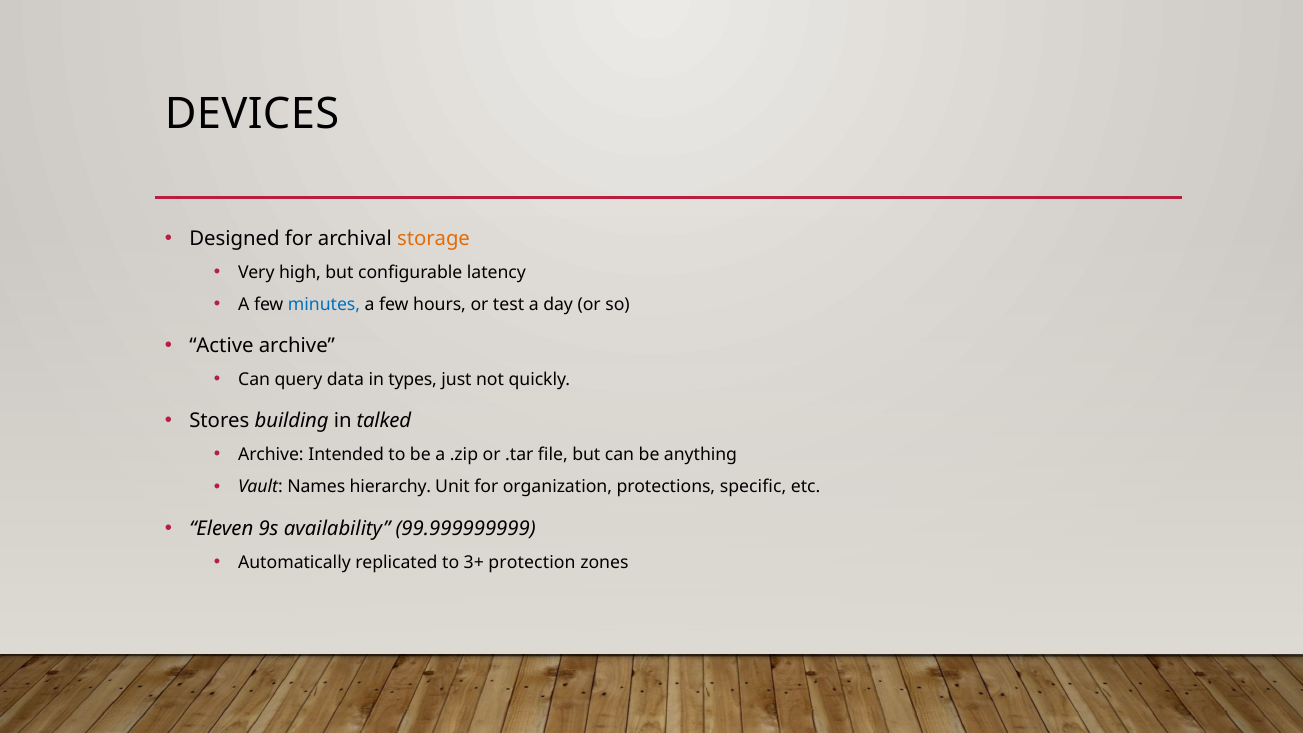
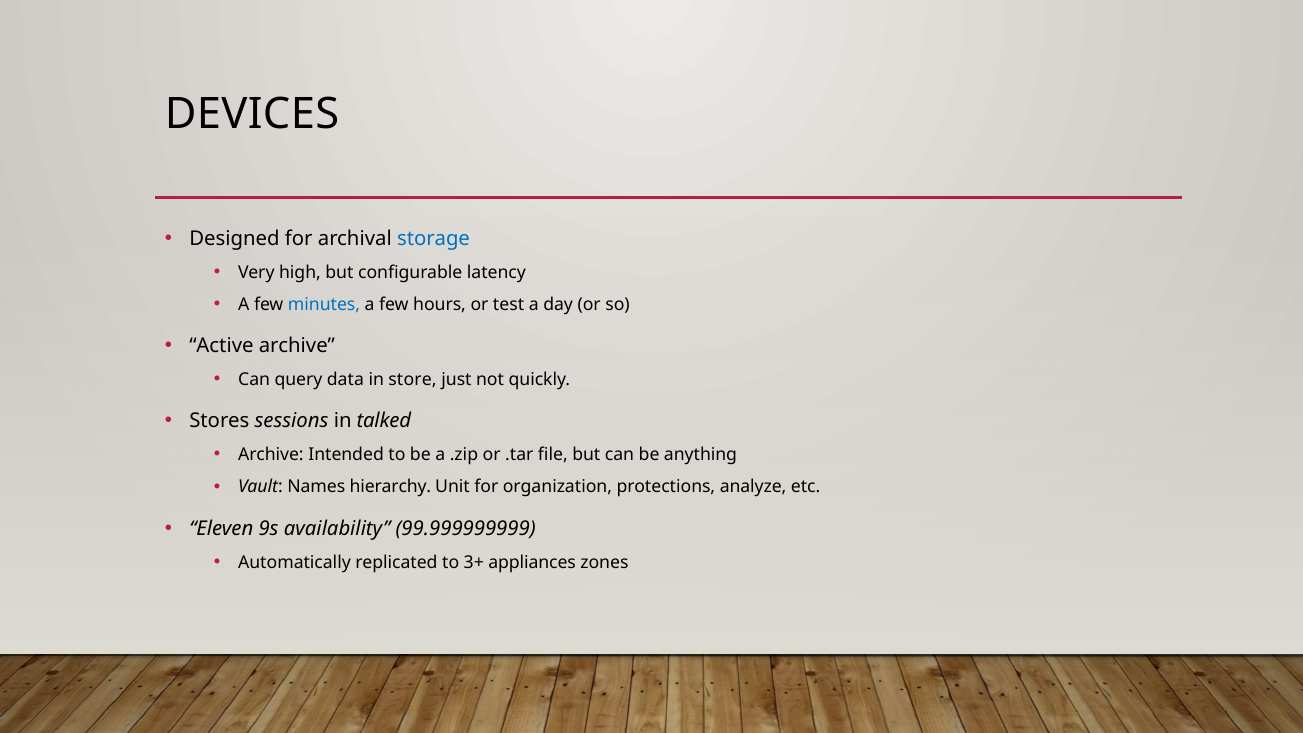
storage colour: orange -> blue (434, 239)
types: types -> store (413, 380)
building: building -> sessions (292, 421)
specific: specific -> analyze (753, 487)
protection: protection -> appliances (532, 562)
